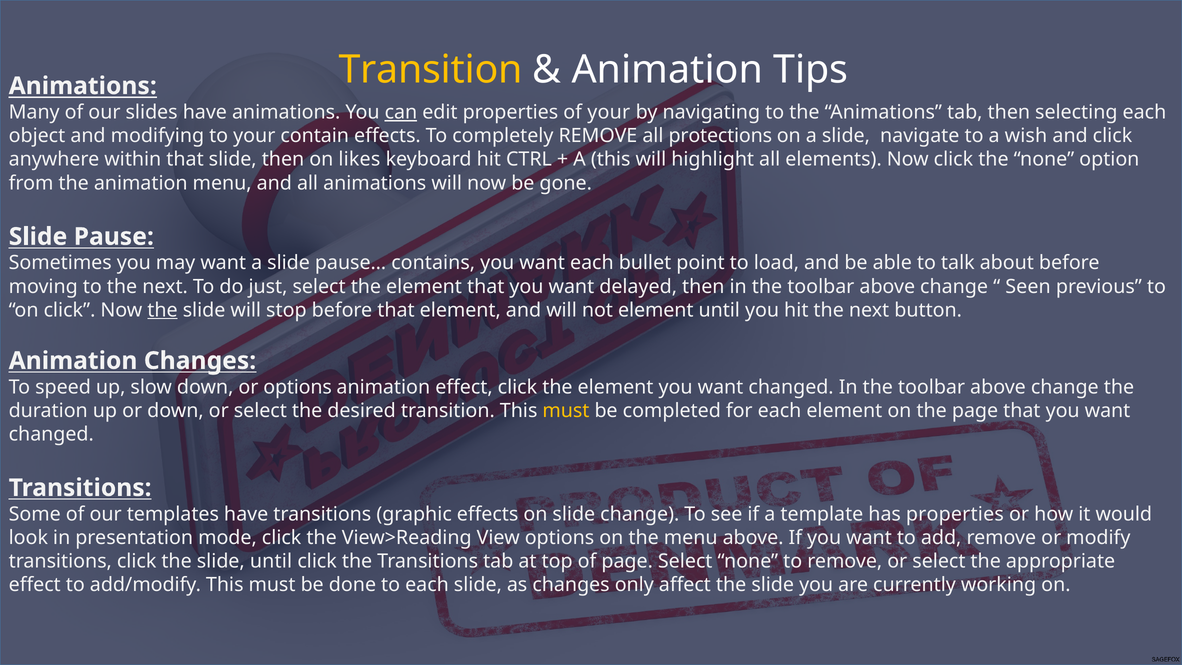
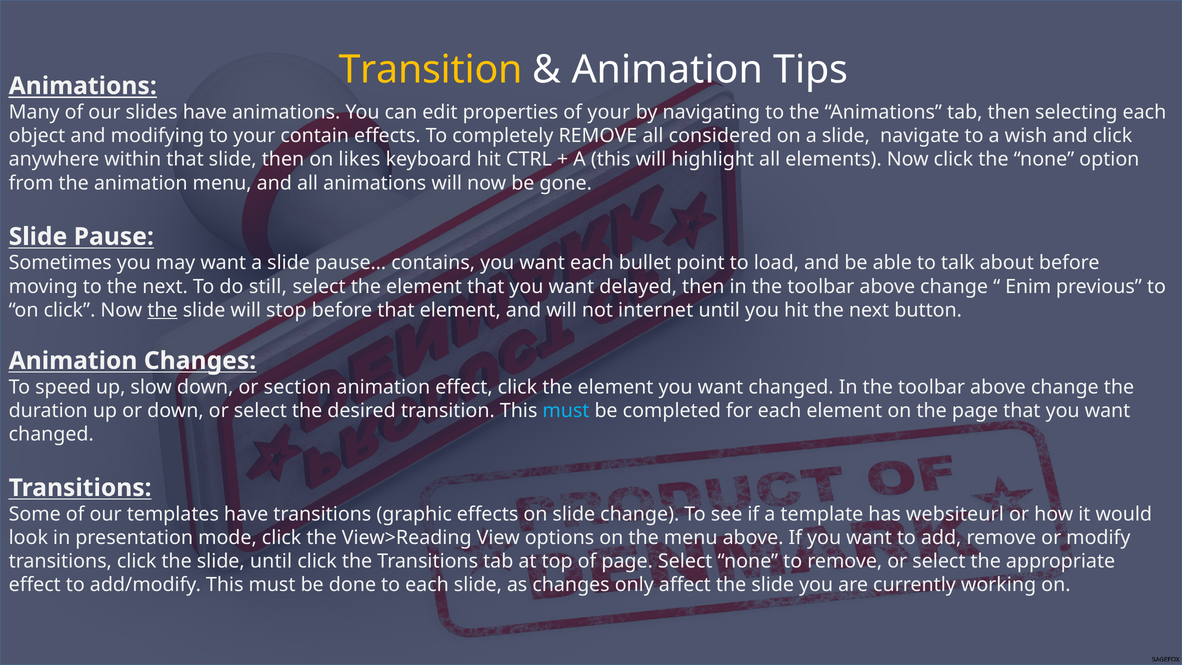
can underline: present -> none (401, 112)
protections: protections -> considered (720, 136)
just: just -> still (268, 287)
Seen: Seen -> Enim (1028, 287)
not element: element -> internet (656, 310)
or options: options -> section (297, 387)
must colour: yellow -> light blue (566, 411)
has properties: properties -> websiteurl (955, 514)
